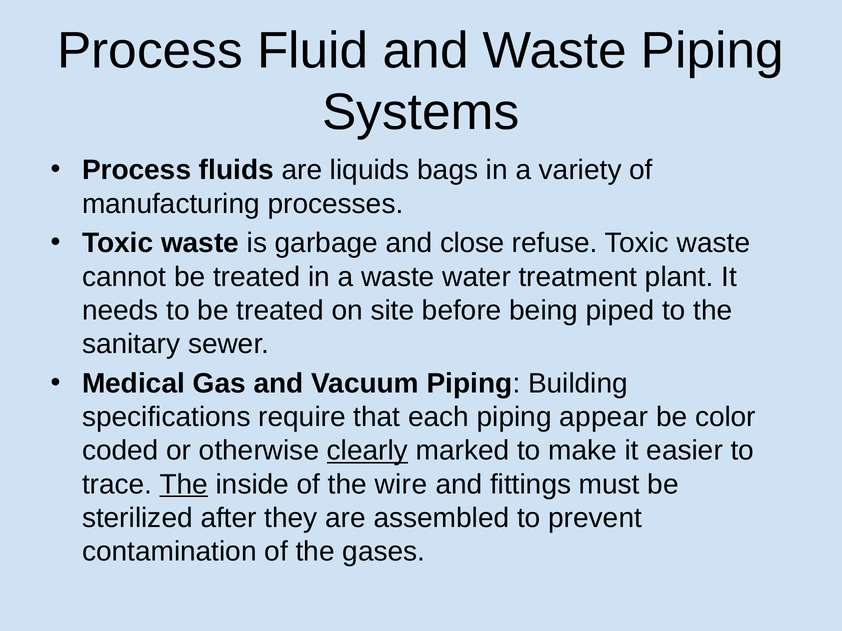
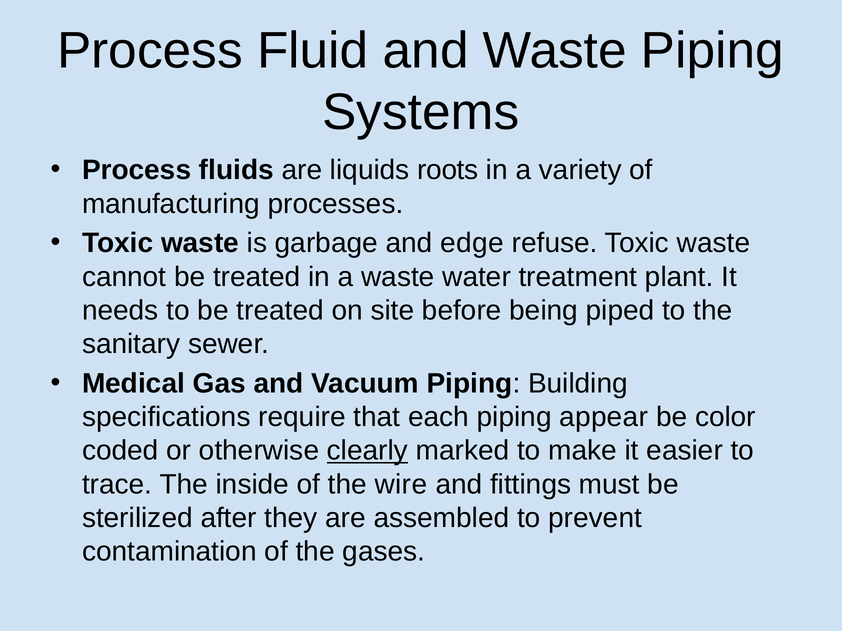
bags: bags -> roots (448, 170)
close: close -> edge (472, 243)
The underline: present -> none (184, 485)
